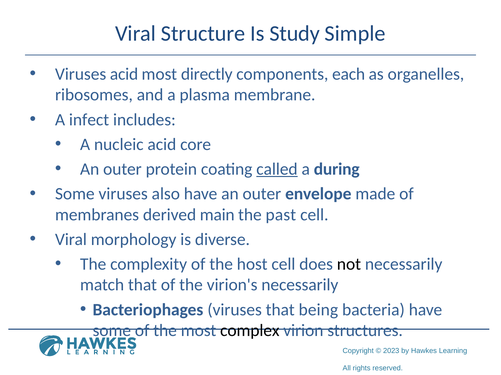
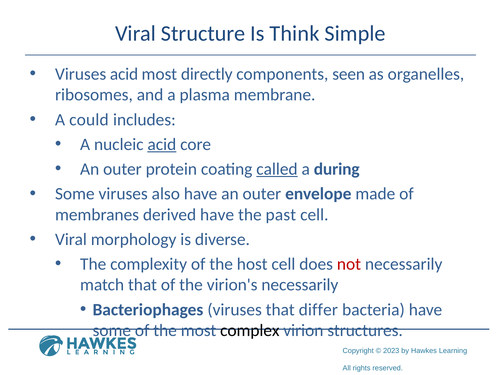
Study: Study -> Think (294, 34)
each: each -> seen (349, 74)
infect: infect -> could (89, 120)
acid underline: none -> present (162, 145)
derived main: main -> have (217, 215)
not colour: black -> red (349, 265)
being: being -> differ (318, 310)
